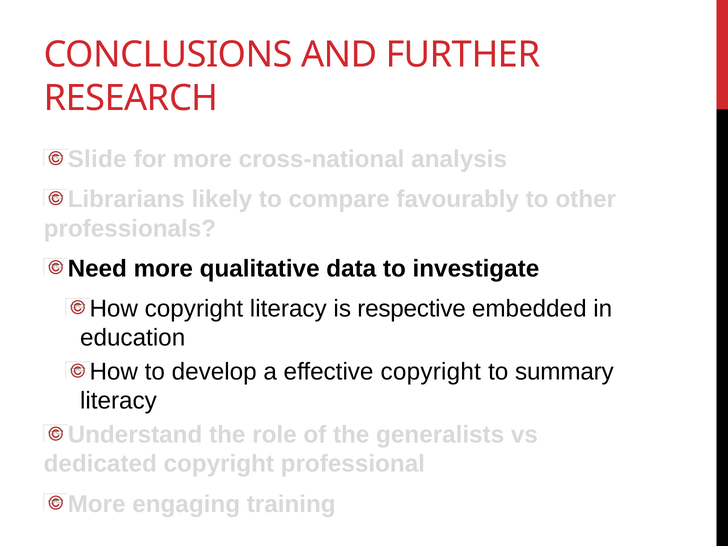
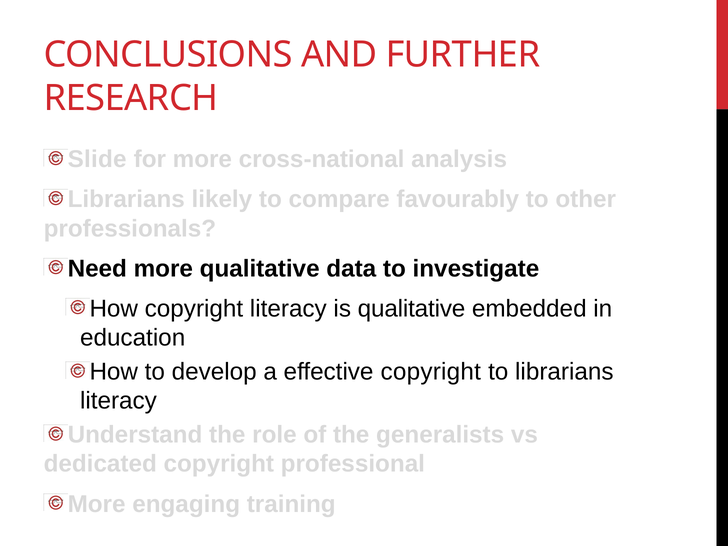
is respective: respective -> qualitative (412, 309)
to summary: summary -> librarians (564, 372)
